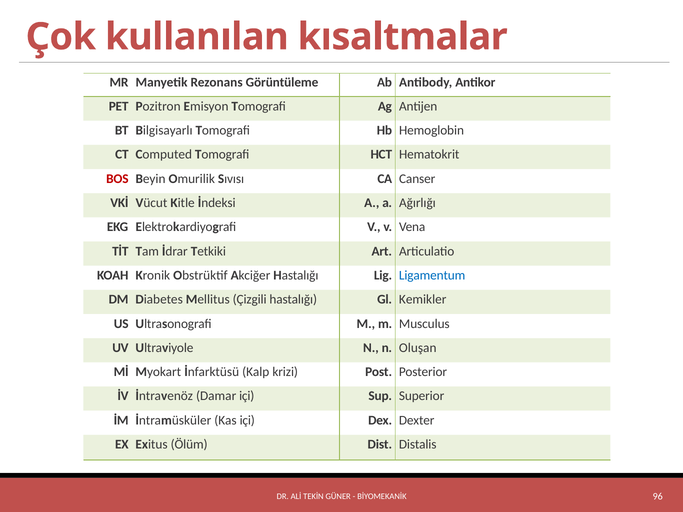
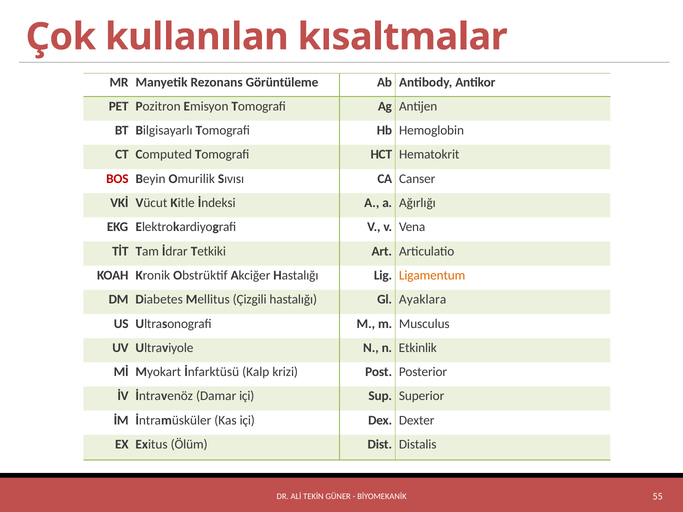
Ligamentum colour: blue -> orange (432, 275)
Kemikler: Kemikler -> Ayaklara (423, 300)
Oluşan: Oluşan -> Etkinlik (418, 348)
96: 96 -> 55 (658, 497)
